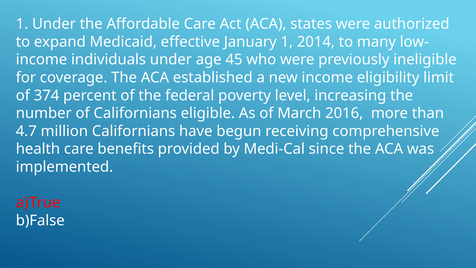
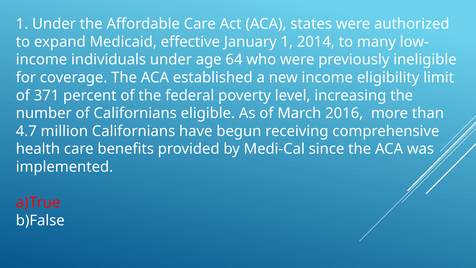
45: 45 -> 64 (234, 60)
374: 374 -> 371 (47, 95)
